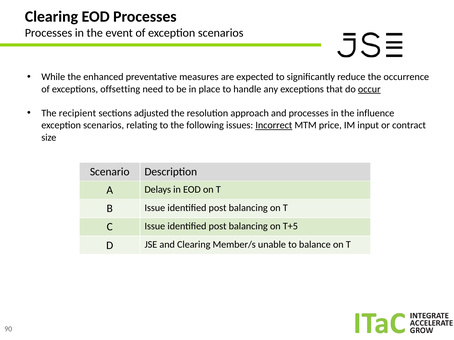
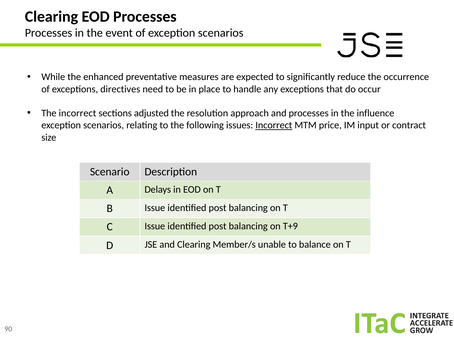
offsetting: offsetting -> directives (120, 89)
occur underline: present -> none (369, 89)
The recipient: recipient -> incorrect (77, 113)
T+5: T+5 -> T+9 (290, 226)
